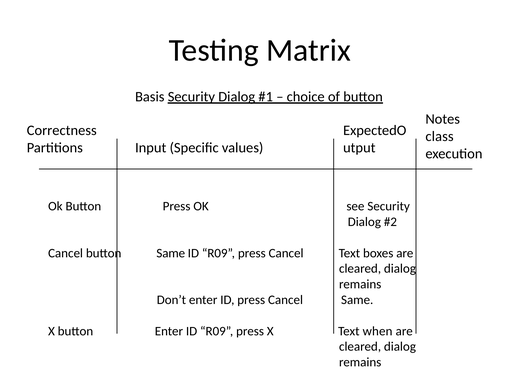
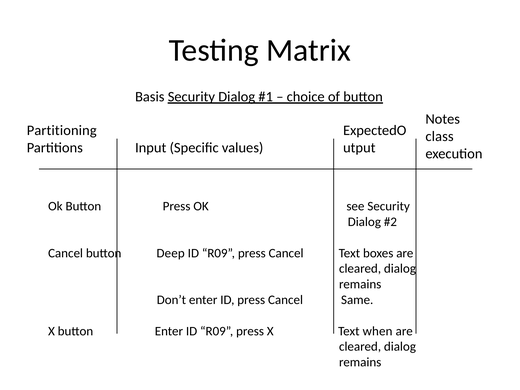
Correctness: Correctness -> Partitioning (62, 130)
button Same: Same -> Deep (171, 253)
